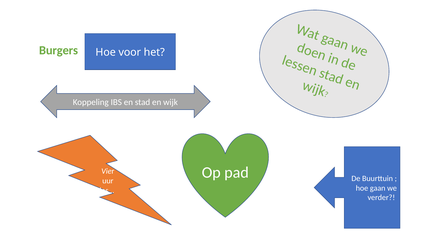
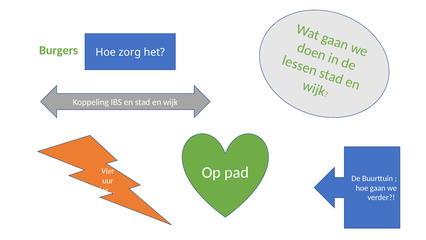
voor: voor -> zorg (130, 52)
